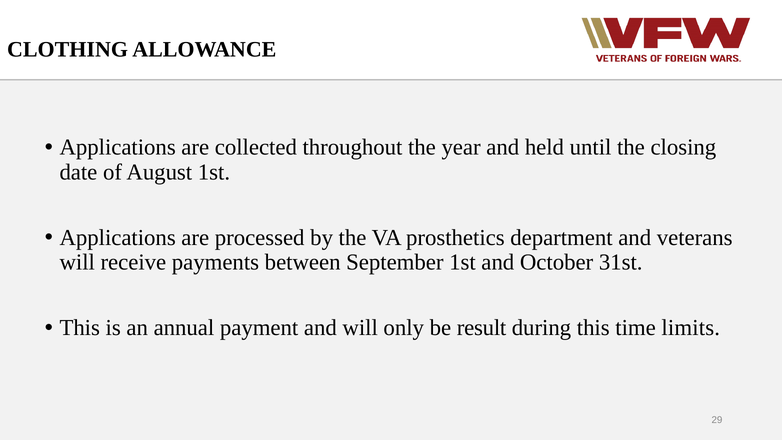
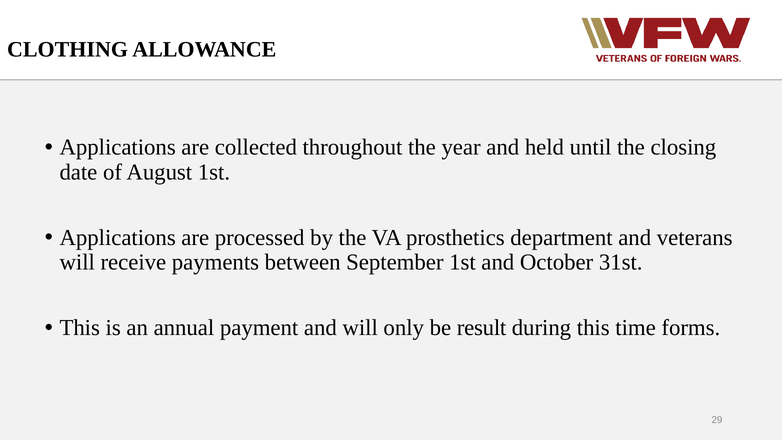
limits: limits -> forms (691, 328)
